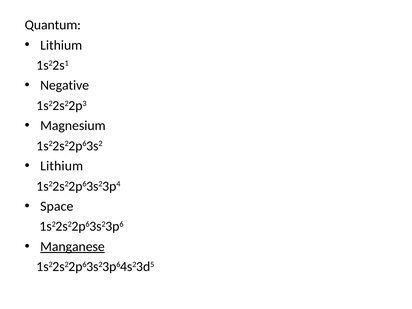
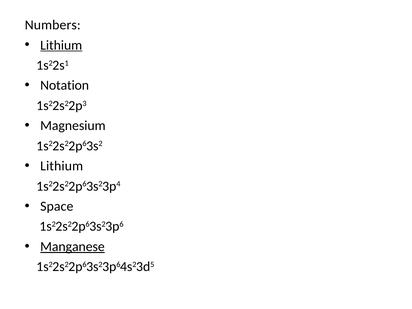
Quantum: Quantum -> Numbers (53, 25)
Lithium underline: none -> present (61, 45)
Negative: Negative -> Notation (65, 85)
